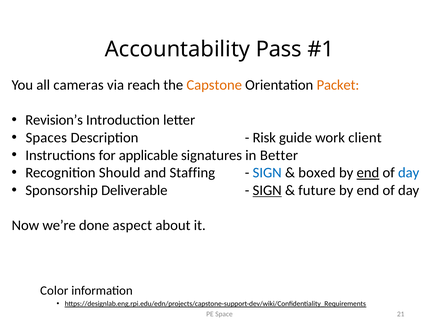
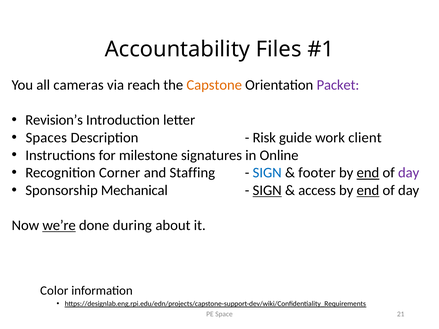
Pass: Pass -> Files (279, 49)
Packet colour: orange -> purple (338, 85)
applicable: applicable -> milestone (148, 155)
Better: Better -> Online (279, 155)
Should: Should -> Corner (120, 173)
boxed: boxed -> footer (317, 173)
day colour: blue -> purple (409, 173)
Deliverable: Deliverable -> Mechanical (134, 190)
future: future -> access (317, 190)
end underline: none -> present (368, 190)
we’re underline: none -> present (59, 226)
aspect: aspect -> during (132, 226)
